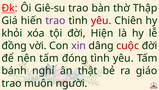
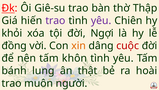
yêu colour: red -> purple (101, 21)
Hiện: Hiện -> Ngợi (102, 33)
xin colour: purple -> orange (79, 45)
đóng: đóng -> khôn (74, 58)
nghỉ: nghỉ -> lung (43, 70)
giáo: giáo -> hoài (147, 70)
